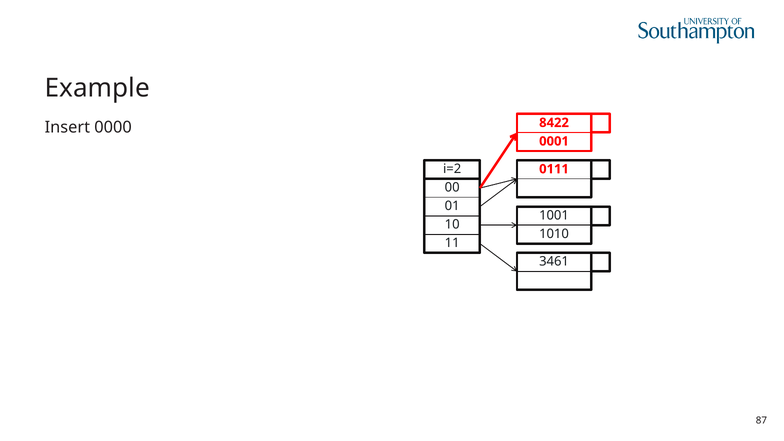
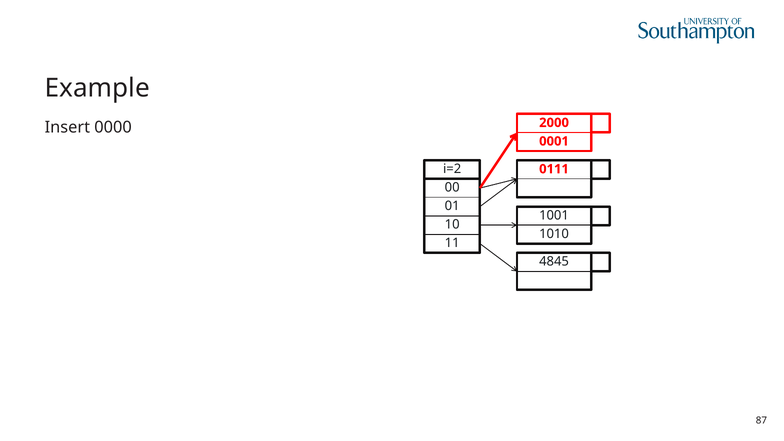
8422: 8422 -> 2000 (554, 123)
3461: 3461 -> 4845 (554, 262)
